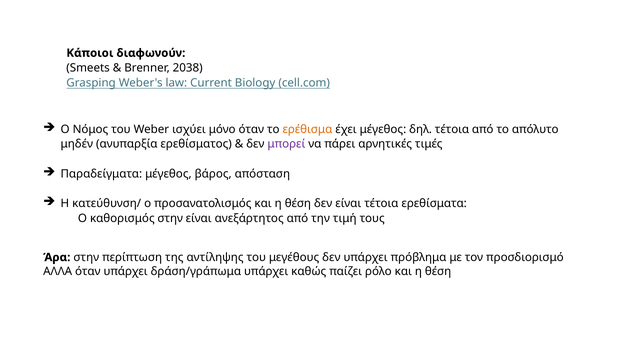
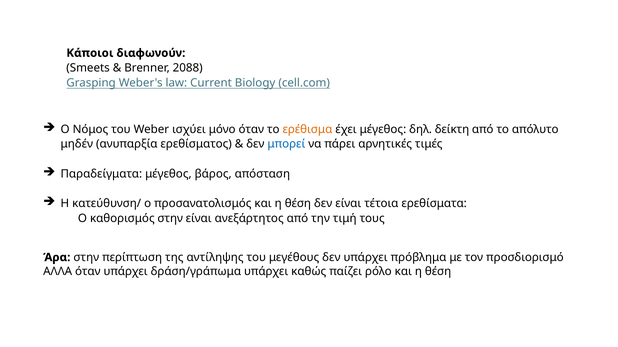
2038: 2038 -> 2088 (188, 68)
δηλ τέτοια: τέτοια -> δείκτη (452, 129)
μπορεί colour: purple -> blue (286, 144)
